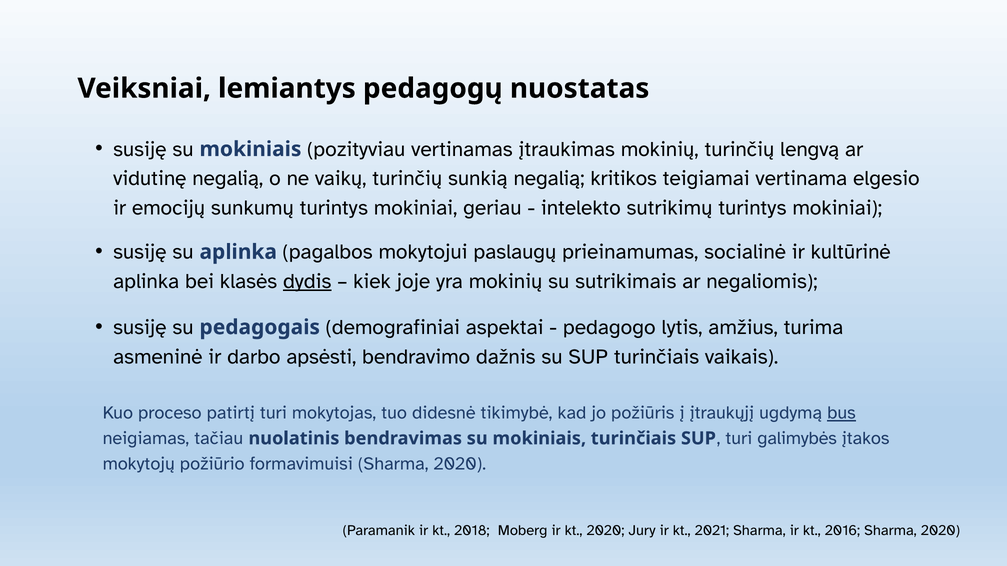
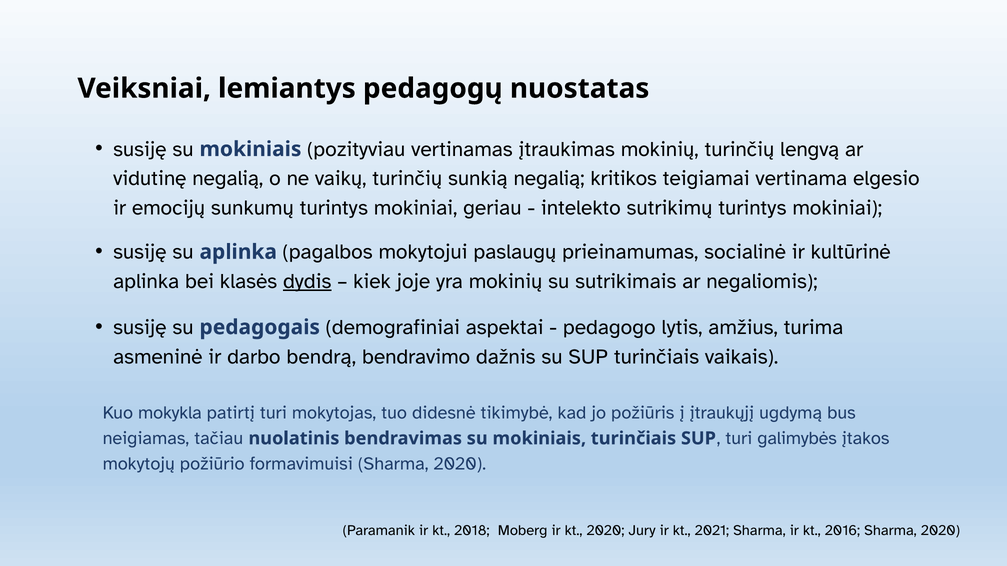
apsėsti: apsėsti -> bendrą (321, 357)
proceso: proceso -> mokykla (170, 413)
bus underline: present -> none (841, 413)
